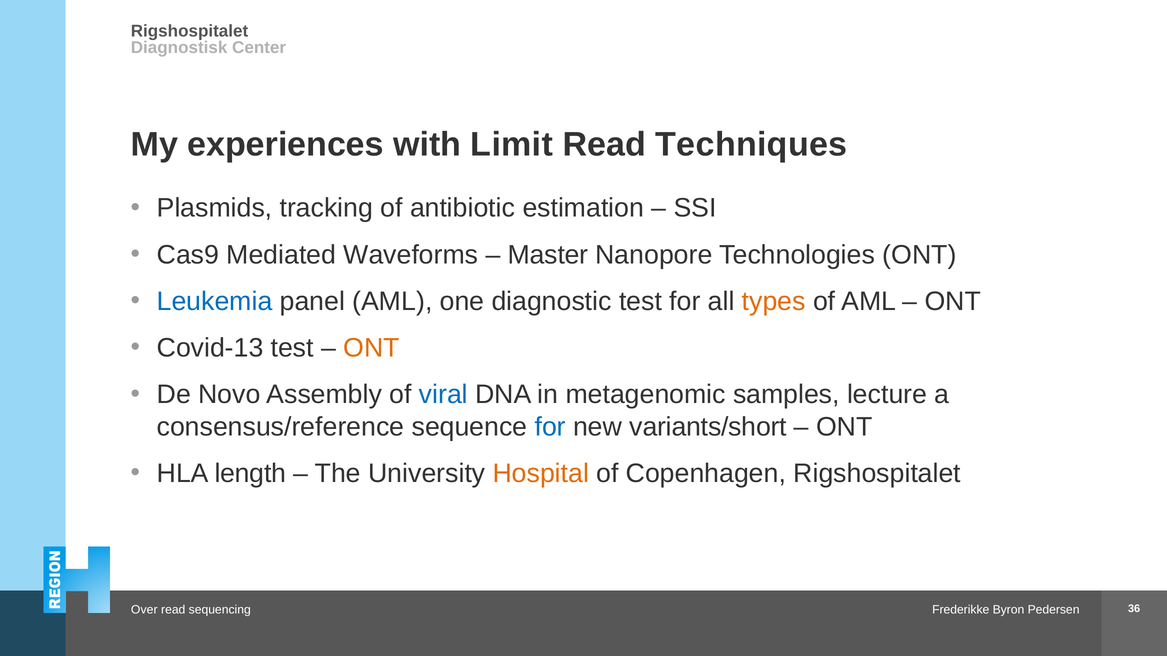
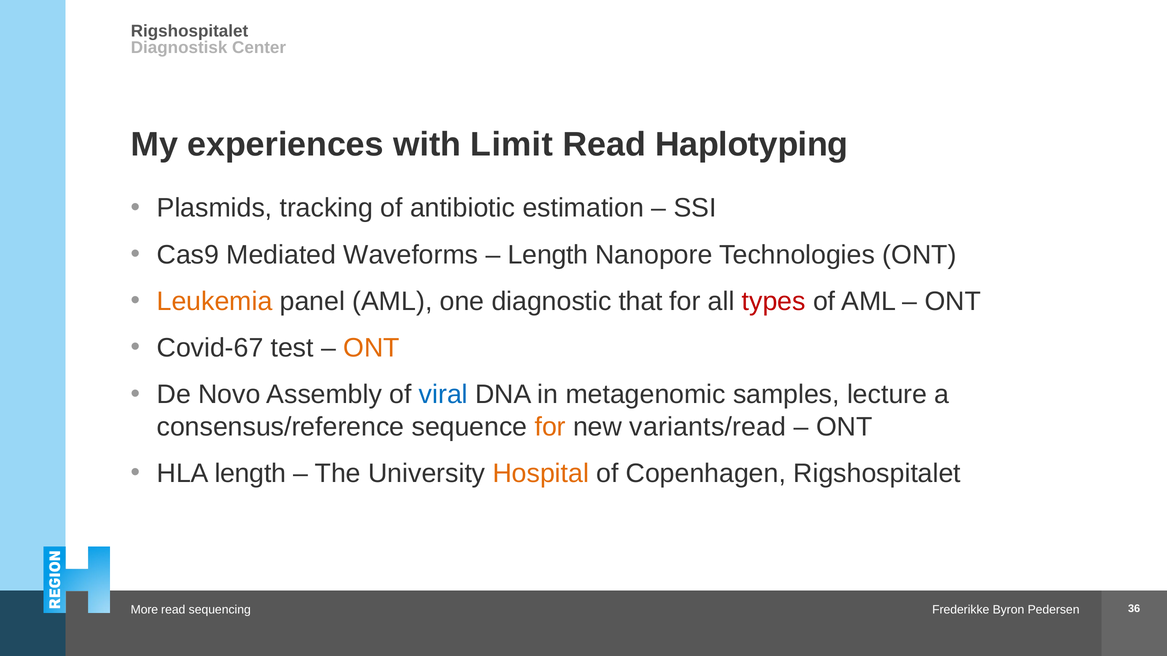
Techniques: Techniques -> Haplotyping (752, 145)
Master: Master -> Length (548, 255)
Leukemia colour: blue -> orange (215, 302)
diagnostic test: test -> that (641, 302)
types colour: orange -> red (774, 302)
Covid-13: Covid-13 -> Covid-67 (210, 348)
for colour: blue -> orange (550, 427)
variants/short: variants/short -> variants/read (708, 427)
Over: Over -> More (144, 610)
